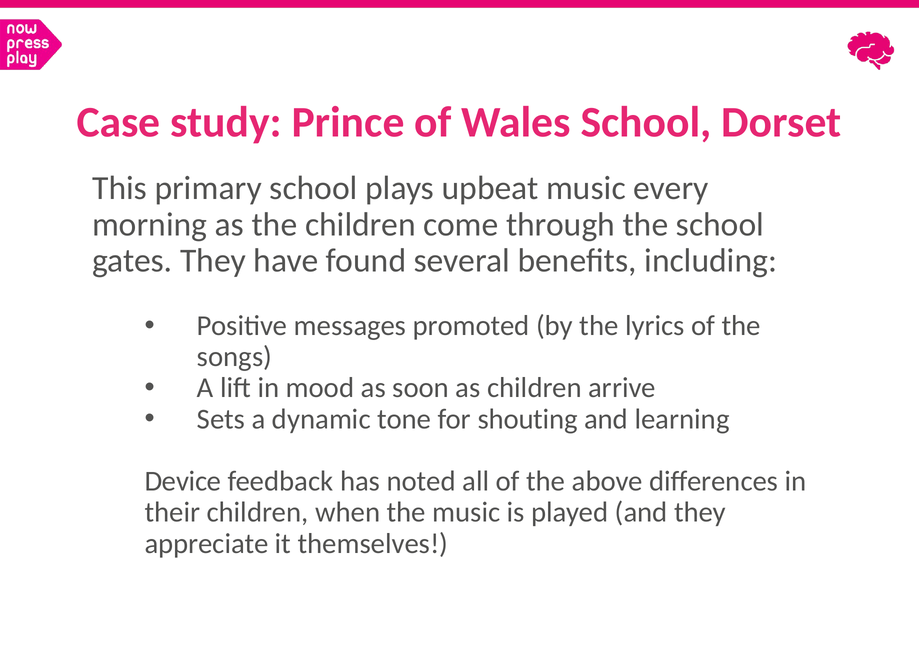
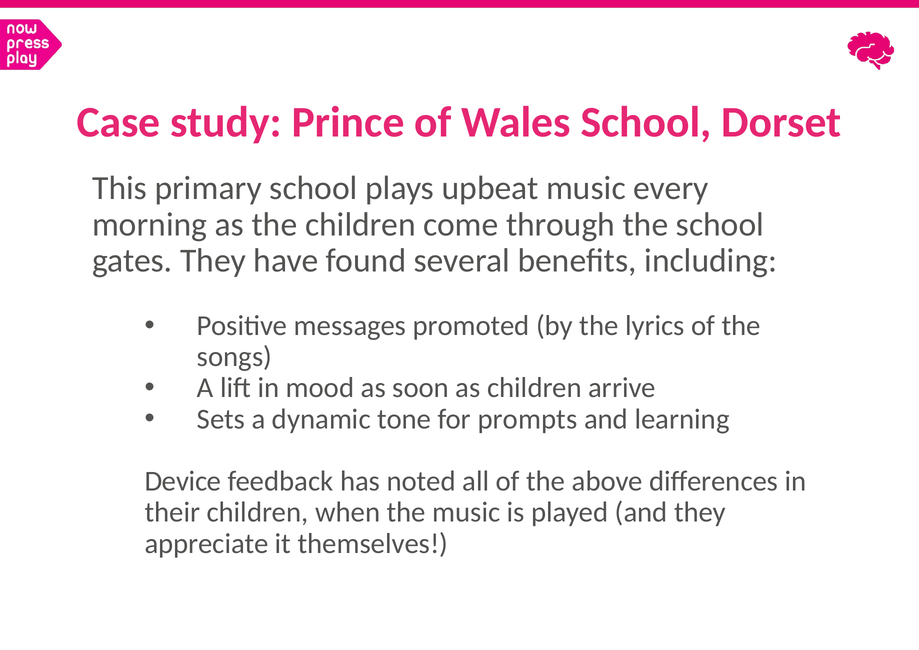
shouting: shouting -> prompts (528, 419)
